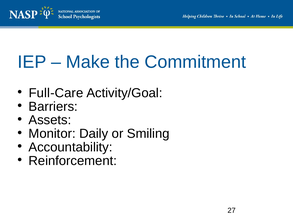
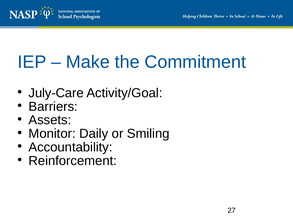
Full-Care: Full-Care -> July-Care (56, 93)
